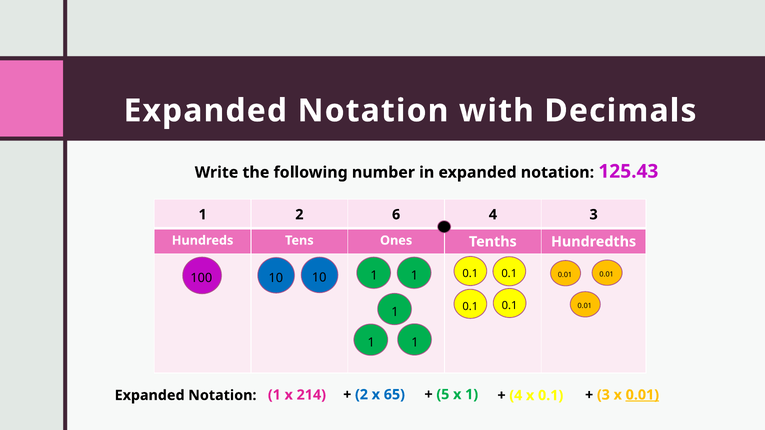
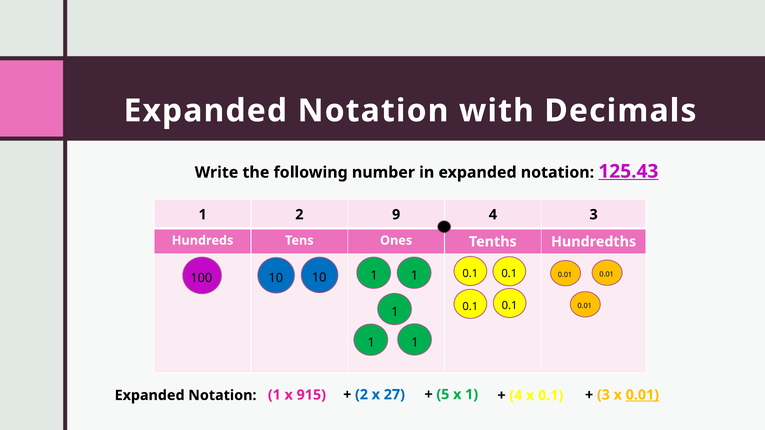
125.43 underline: none -> present (628, 172)
6: 6 -> 9 (396, 215)
65: 65 -> 27 (394, 395)
214: 214 -> 915 (311, 395)
